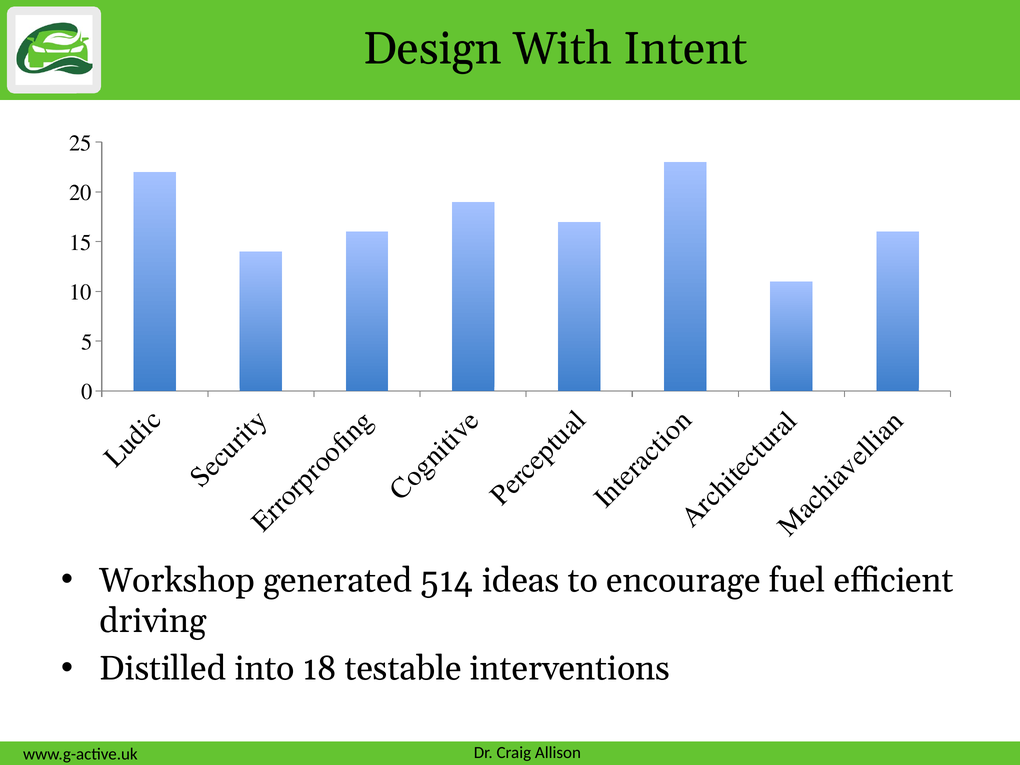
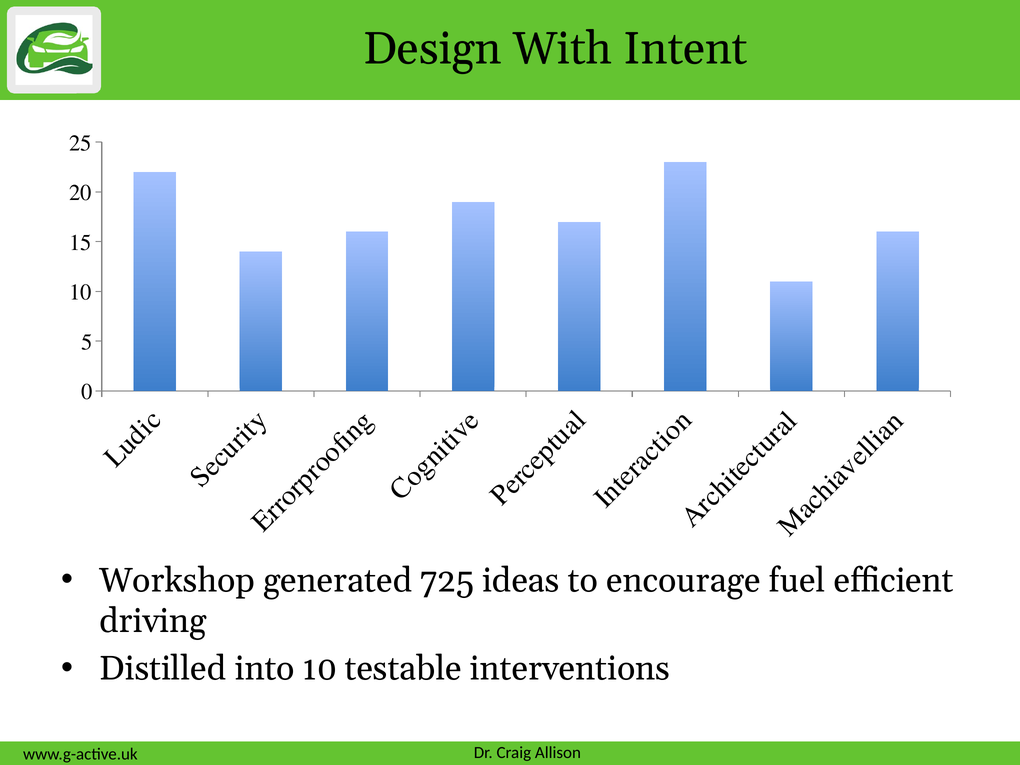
514: 514 -> 725 (447, 580)
into 18: 18 -> 10 (320, 669)
